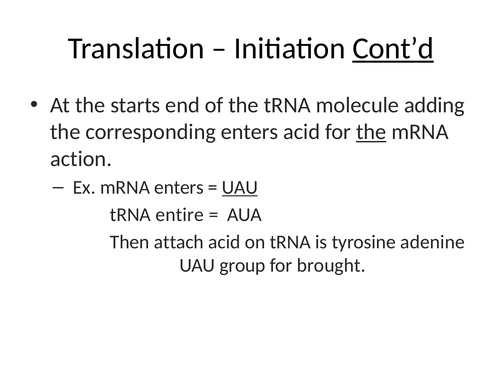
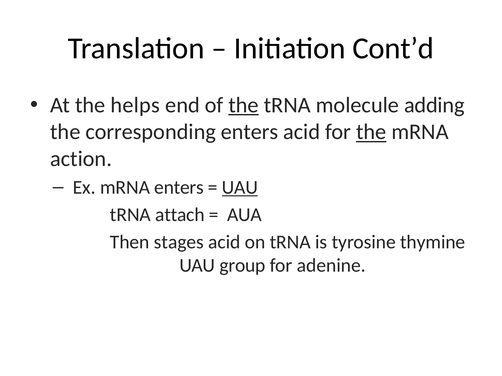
Cont’d underline: present -> none (393, 49)
starts: starts -> helps (135, 105)
the underline: none -> present (244, 105)
entire: entire -> attach (180, 215)
attach: attach -> stages (179, 242)
adenine: adenine -> thymine (433, 242)
brought: brought -> adenine (331, 266)
